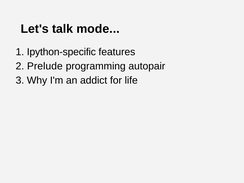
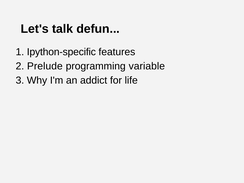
mode: mode -> defun (98, 29)
autopair: autopair -> variable (147, 66)
